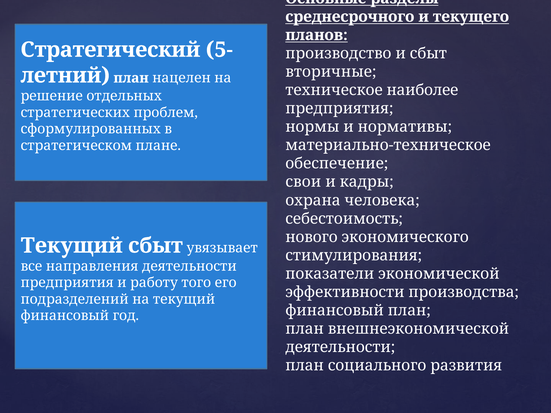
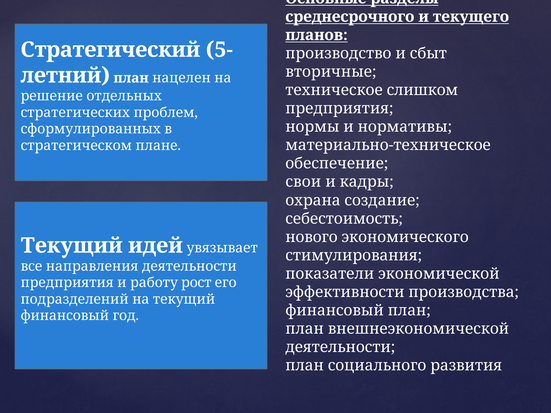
наиболее: наиболее -> слишком (422, 90)
человека: человека -> создание (382, 200)
Текущий сбыт: сбыт -> идей (156, 246)
того: того -> рост (196, 283)
